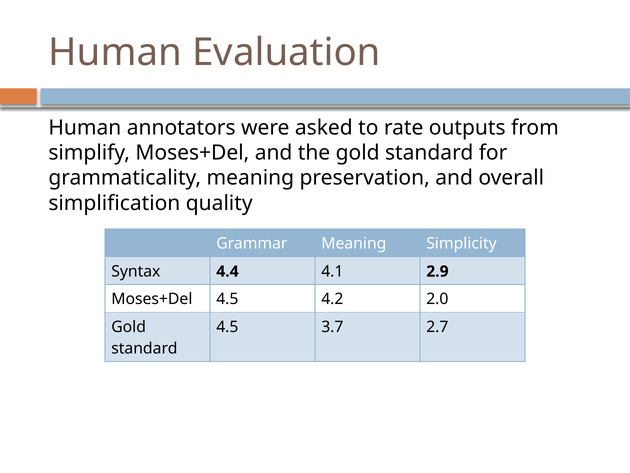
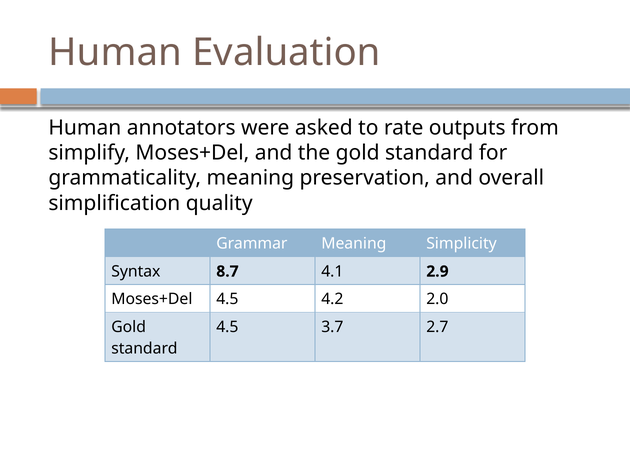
4.4: 4.4 -> 8.7 (227, 271)
